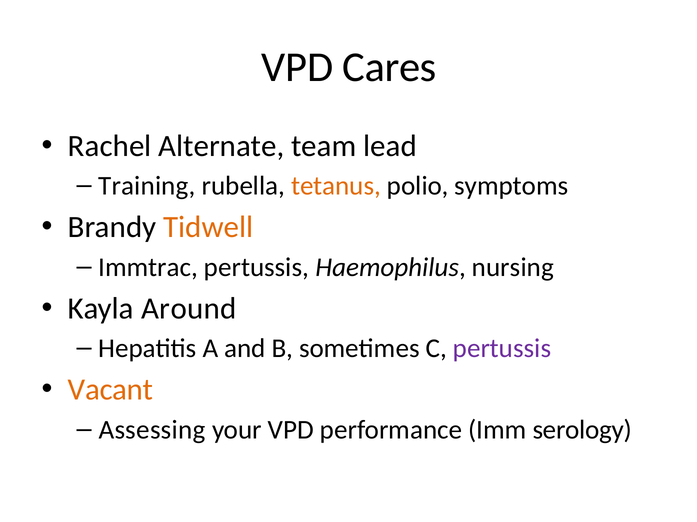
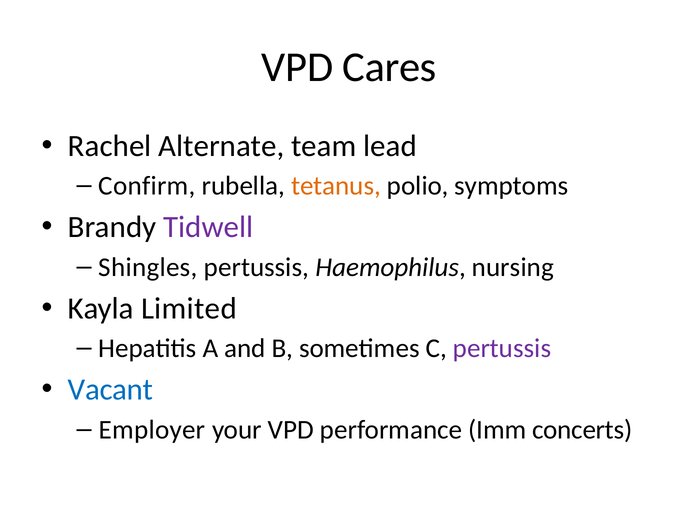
Training: Training -> Confirm (147, 186)
Tidwell colour: orange -> purple (208, 228)
Immtrac: Immtrac -> Shingles (148, 268)
Around: Around -> Limited (189, 309)
Vacant colour: orange -> blue (110, 390)
Assessing: Assessing -> Employer (152, 430)
serology: serology -> concerts (582, 430)
